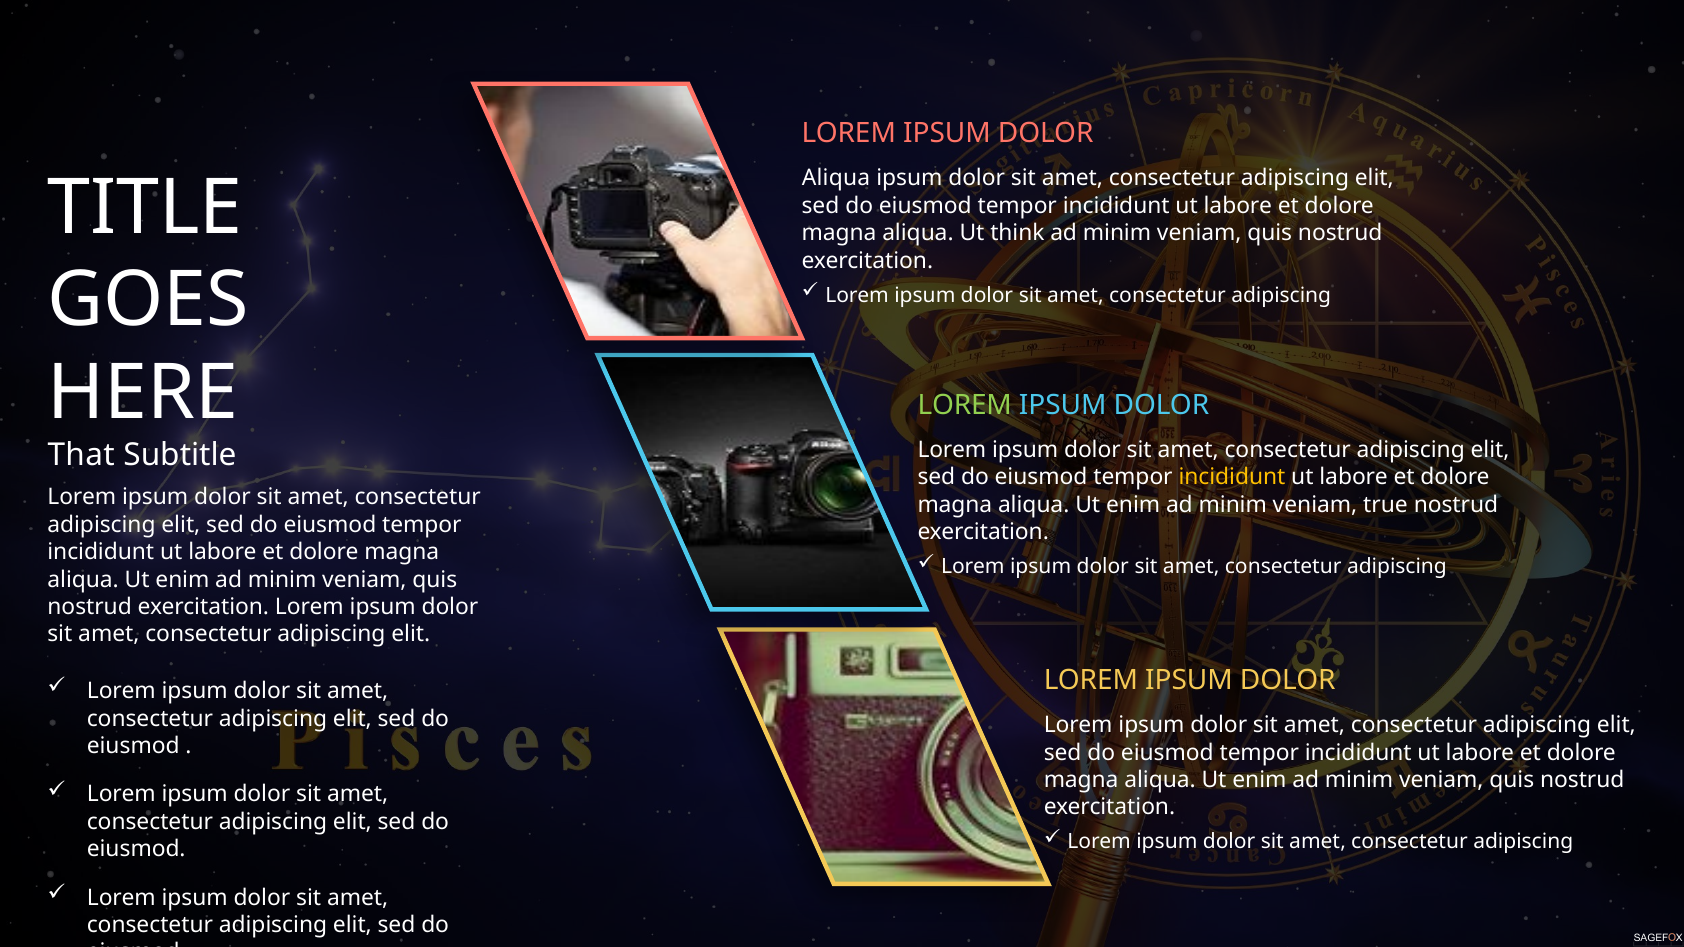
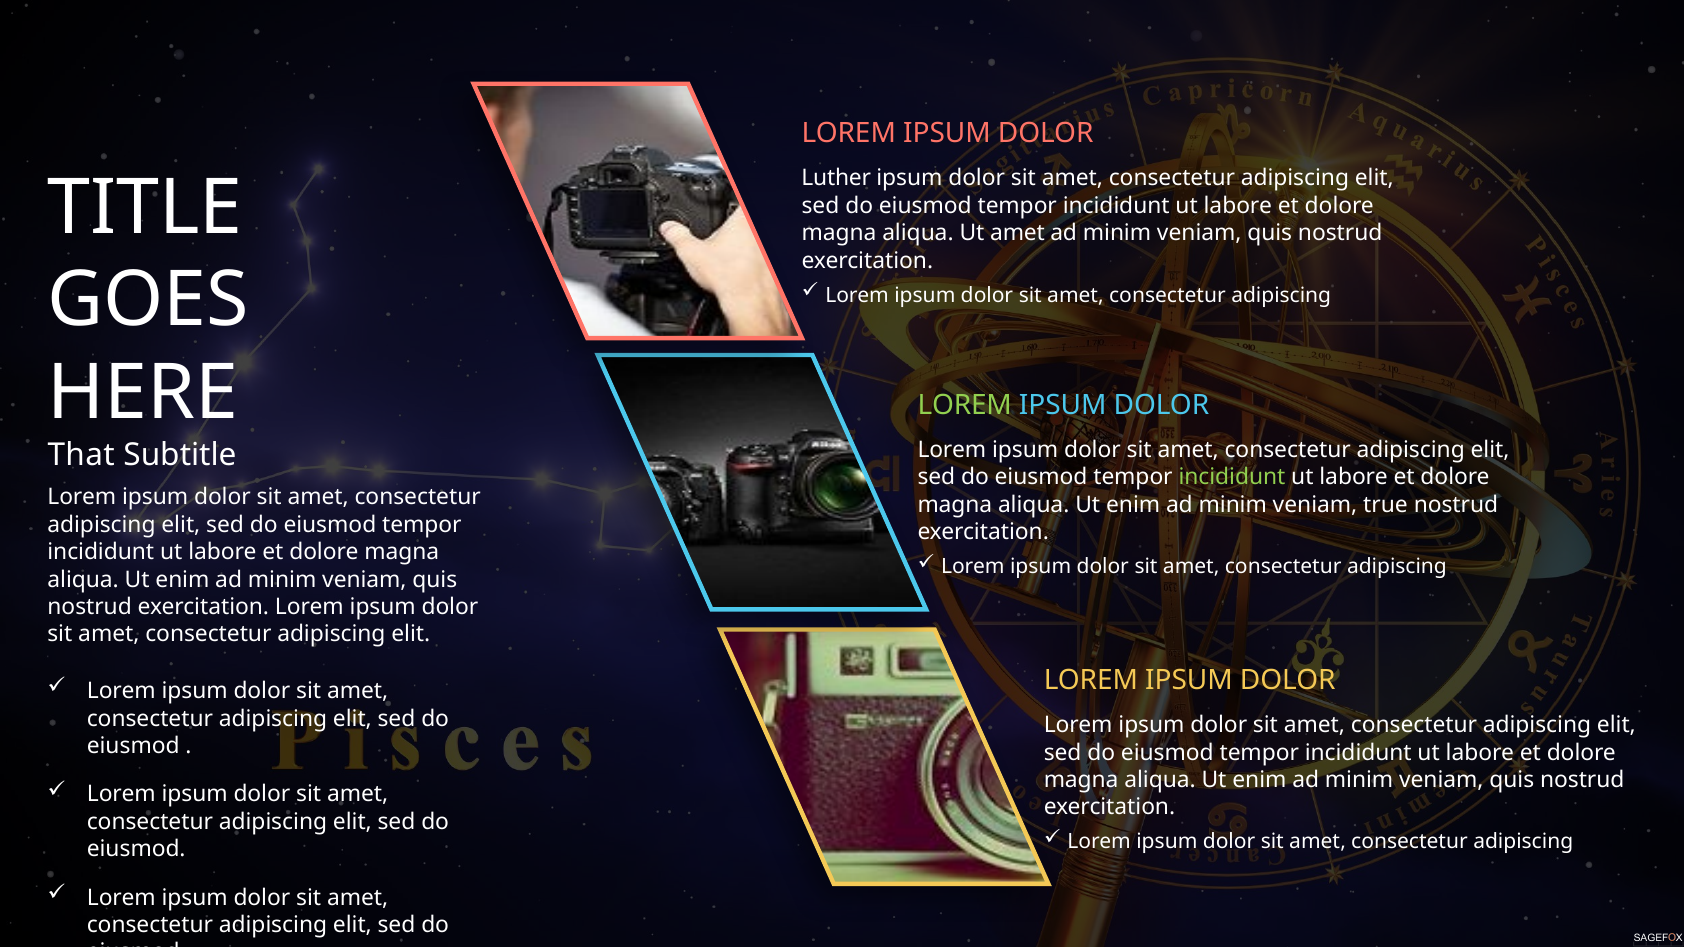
Aliqua: Aliqua -> Luther (836, 178)
Ut think: think -> amet (1017, 233)
incididunt colour: yellow -> light green (1232, 477)
